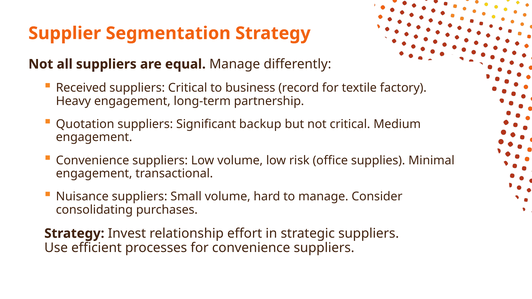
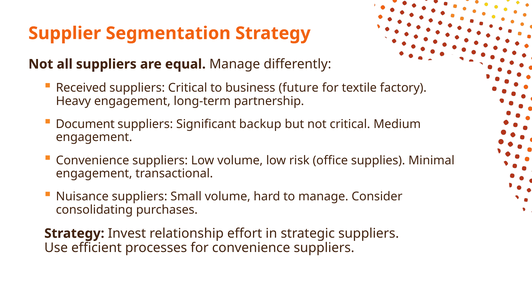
record: record -> future (299, 88)
Quotation: Quotation -> Document (85, 124)
